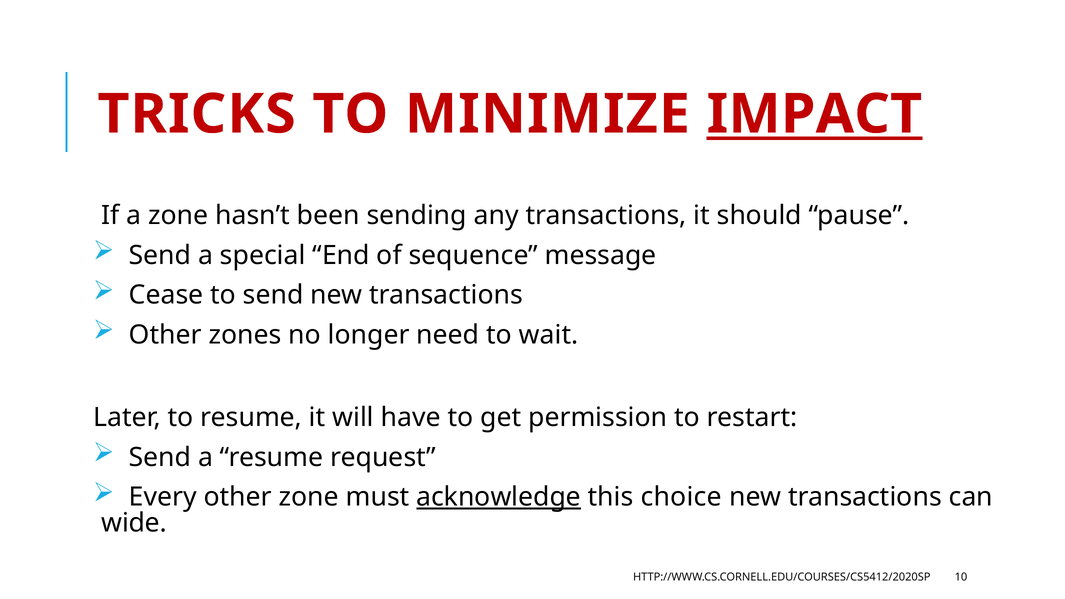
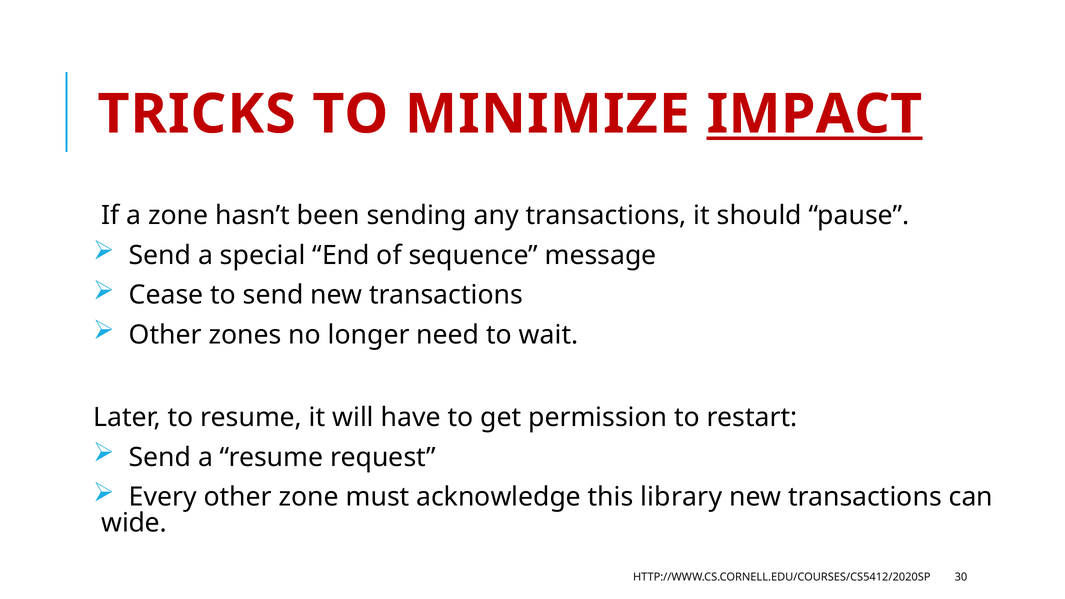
acknowledge underline: present -> none (499, 497)
choice: choice -> library (681, 497)
10: 10 -> 30 (961, 577)
